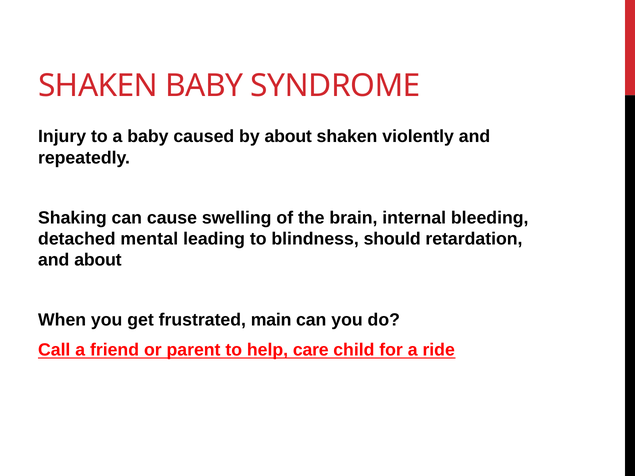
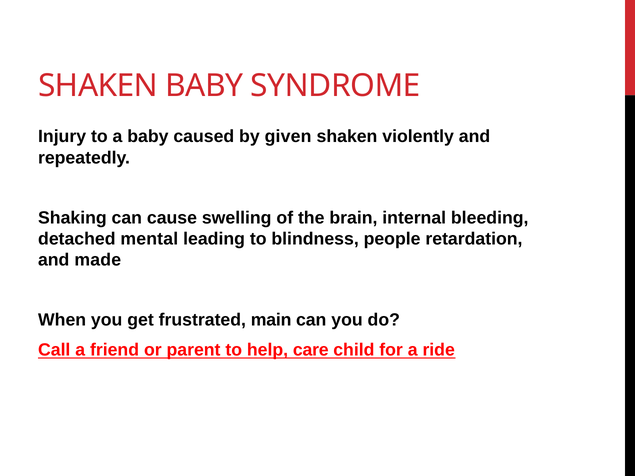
by about: about -> given (288, 137)
should: should -> people (392, 239)
and about: about -> made (98, 260)
